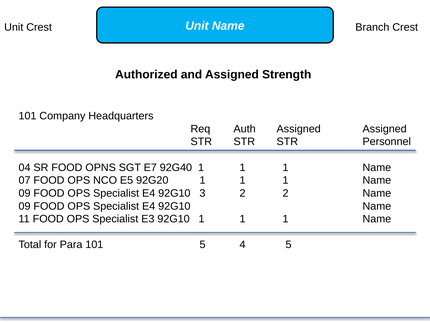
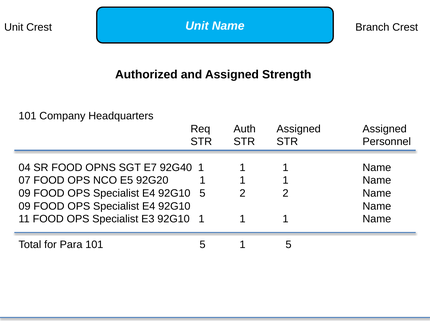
92G10 3: 3 -> 5 (202, 194)
5 4: 4 -> 1 (242, 245)
